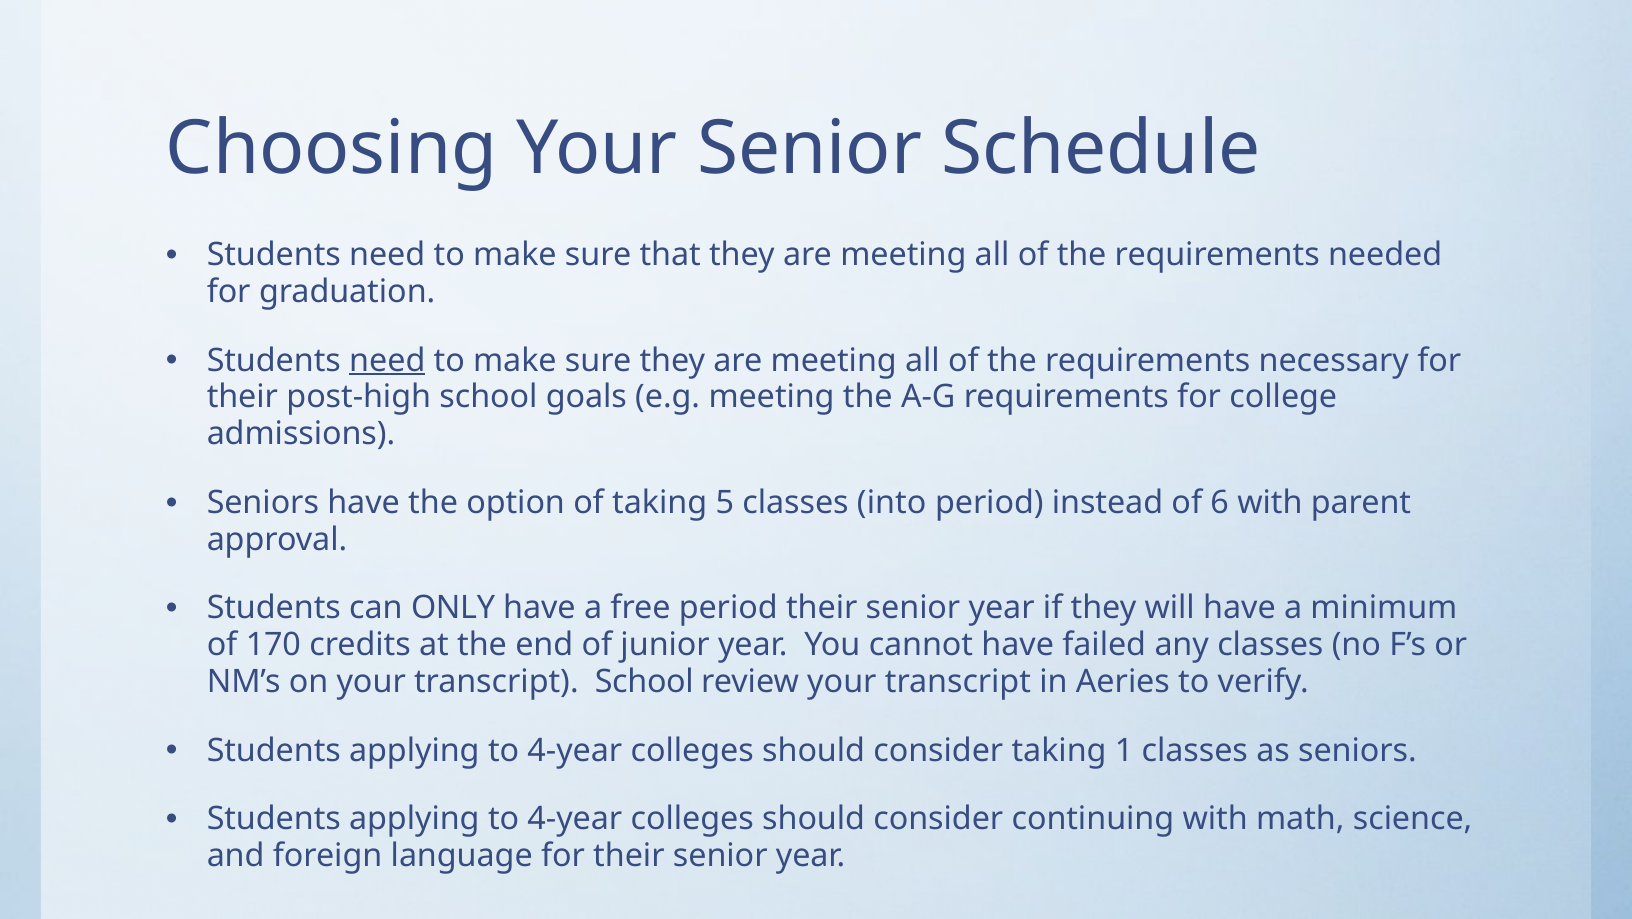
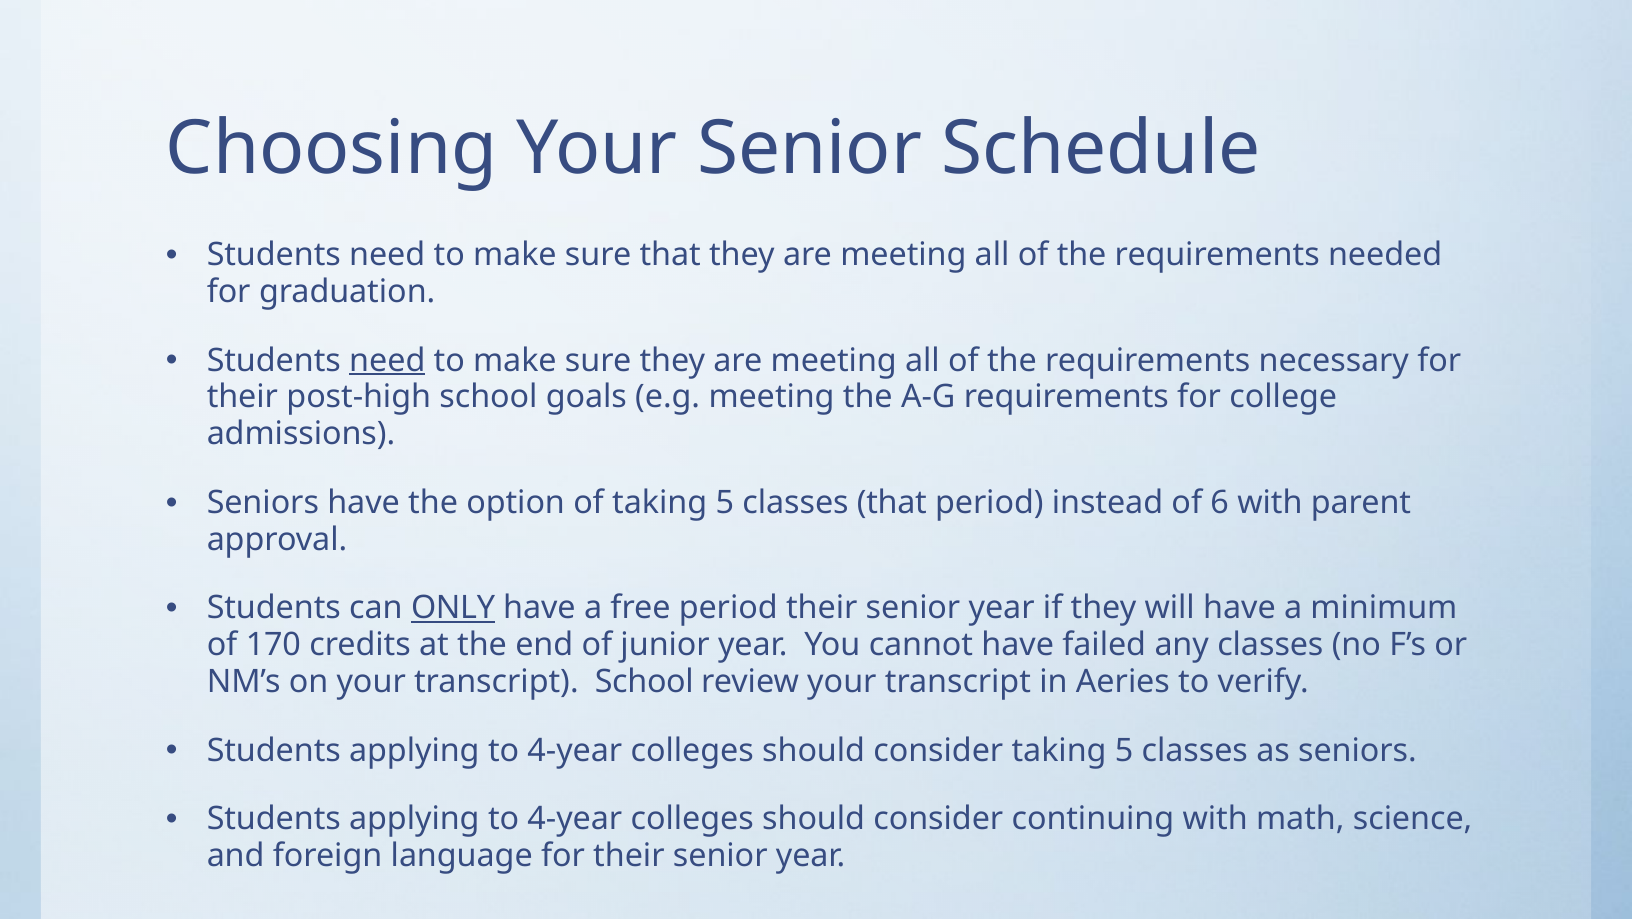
classes into: into -> that (892, 502)
ONLY underline: none -> present (453, 608)
consider taking 1: 1 -> 5 (1124, 750)
